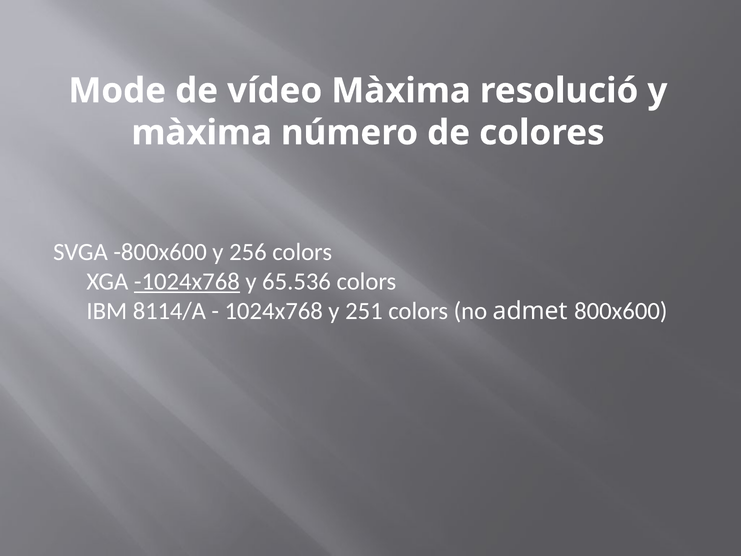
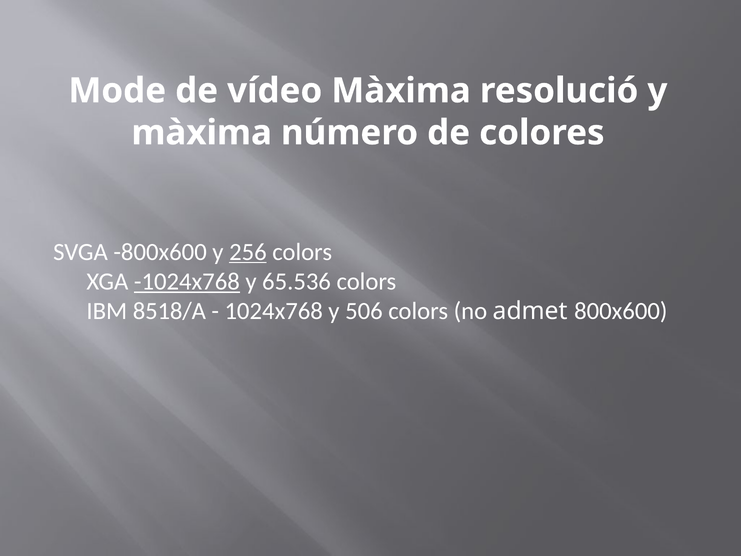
256 underline: none -> present (248, 252)
8114/A: 8114/A -> 8518/A (169, 311)
251: 251 -> 506 (364, 311)
